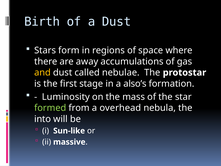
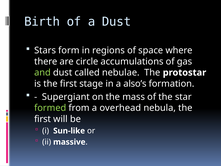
away: away -> circle (87, 61)
and colour: yellow -> light green (42, 72)
Luminosity: Luminosity -> Supergiant (66, 97)
into: into -> first (43, 119)
